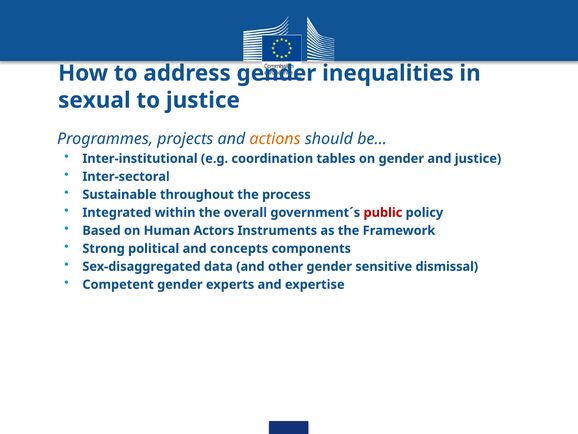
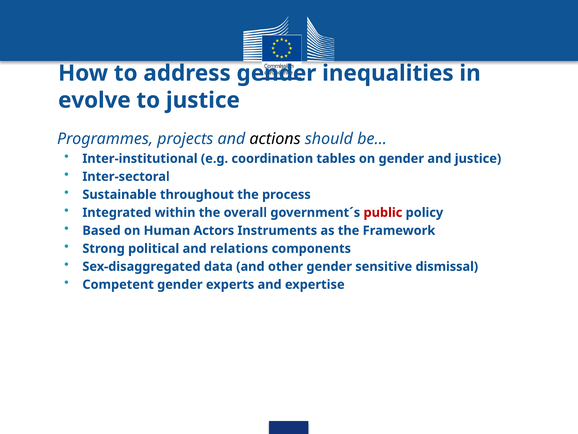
sexual: sexual -> evolve (94, 100)
actions colour: orange -> black (275, 139)
concepts: concepts -> relations (239, 248)
